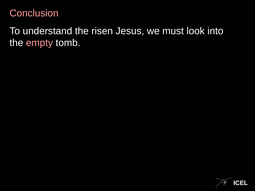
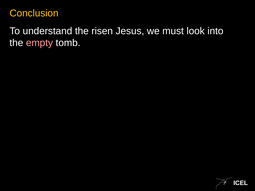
Conclusion colour: pink -> yellow (34, 13)
